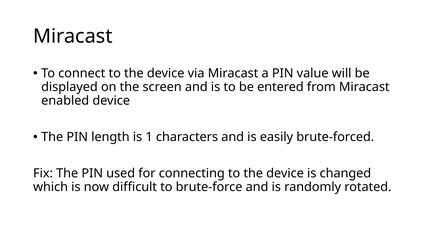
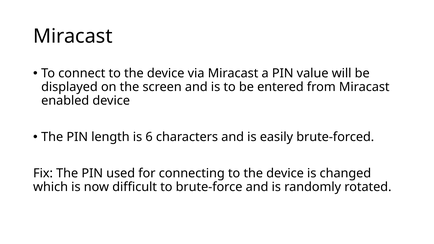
1: 1 -> 6 (149, 137)
